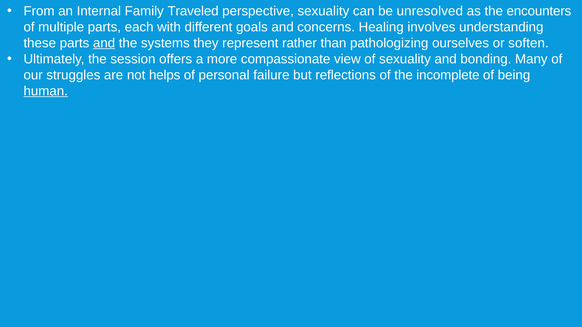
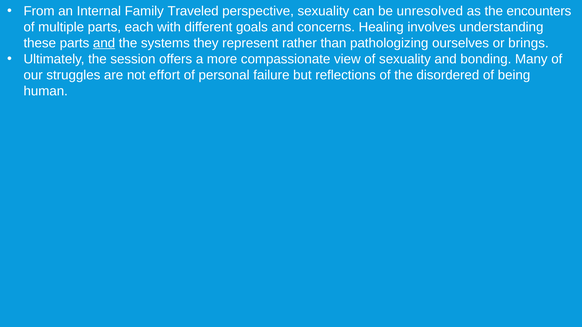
soften: soften -> brings (528, 43)
helps: helps -> effort (165, 75)
incomplete: incomplete -> disordered (448, 75)
human underline: present -> none (46, 91)
